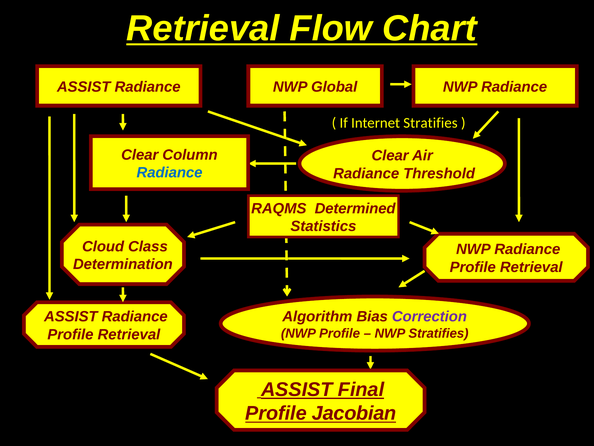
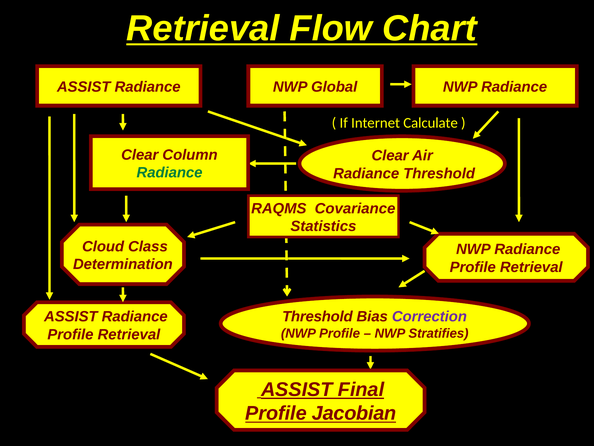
Internet Stratifies: Stratifies -> Calculate (431, 123)
Radiance colour: blue -> green (170, 172)
Determined: Determined -> Covariance (355, 208)
Algorithm: Algorithm -> Threshold (317, 316)
